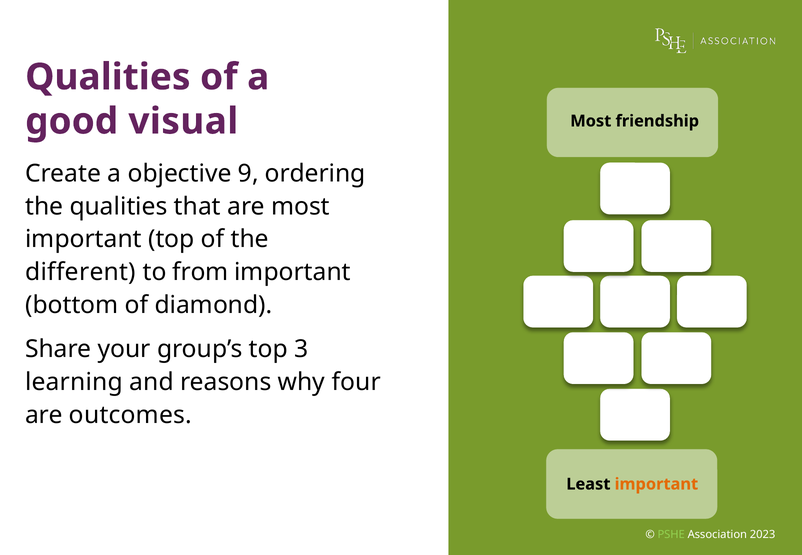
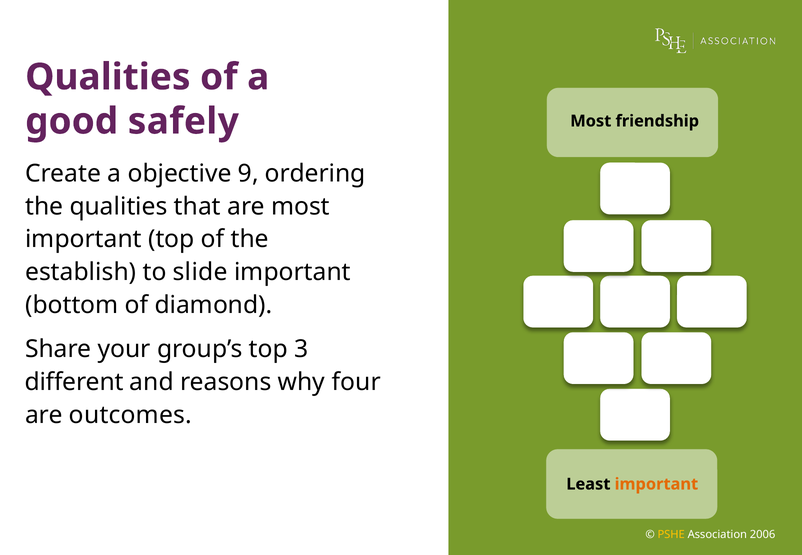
visual: visual -> safely (183, 121)
different: different -> establish (81, 272)
from: from -> slide (200, 272)
learning: learning -> different (74, 382)
PSHE colour: light green -> yellow (671, 535)
2023: 2023 -> 2006 (763, 535)
